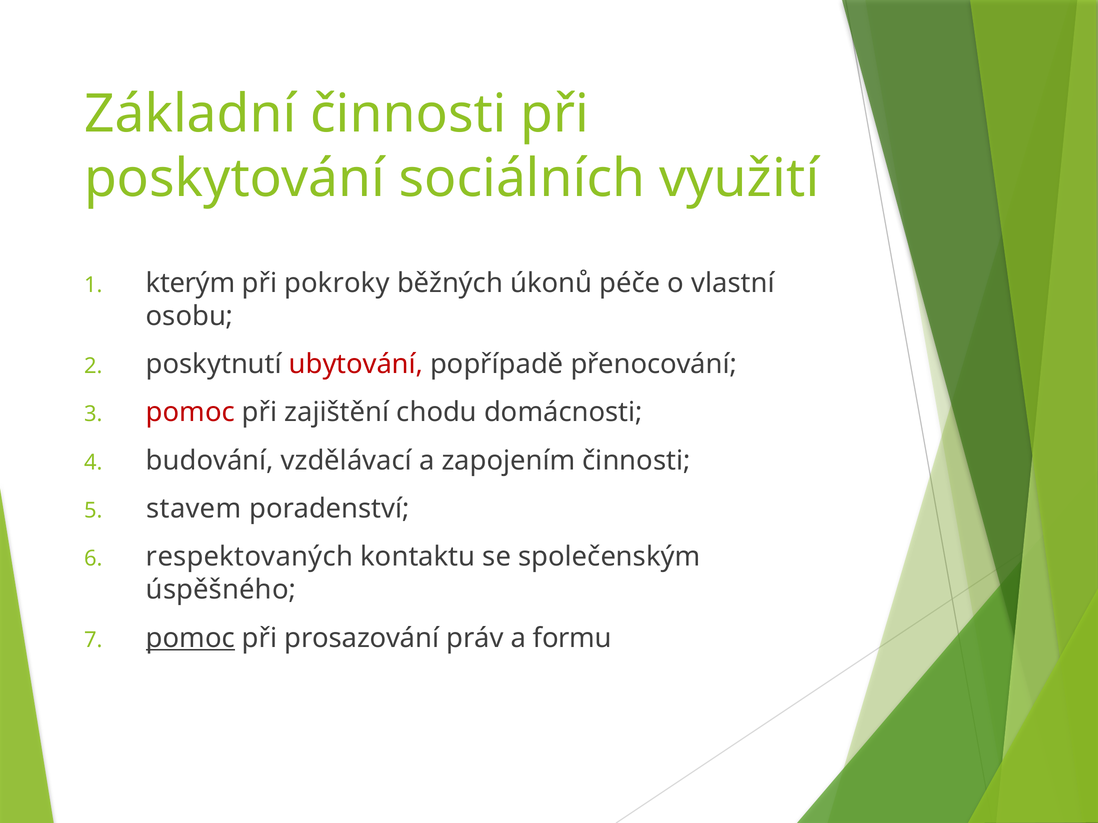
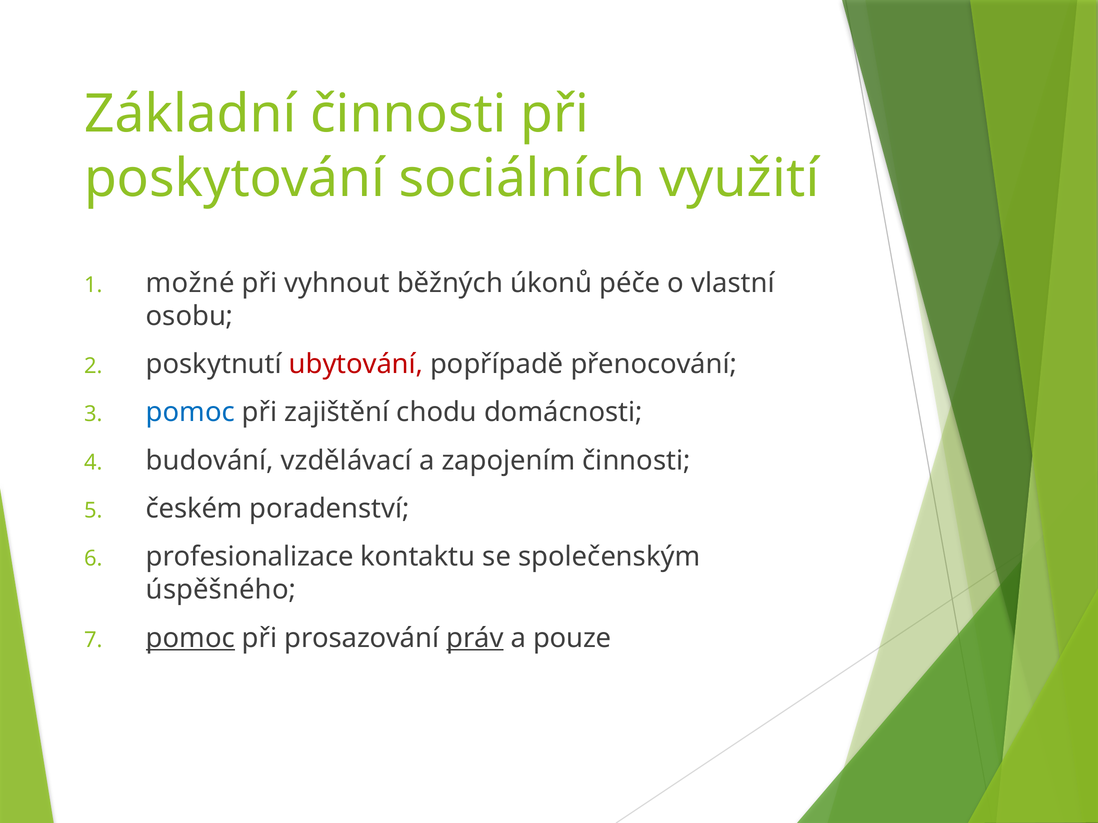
kterým: kterým -> možné (190, 283)
pokroky: pokroky -> vyhnout (337, 283)
pomoc colour: red -> blue (190, 413)
stavem: stavem -> českém (194, 509)
respektovaných: respektovaných -> profesionalizace (250, 557)
práv underline: none -> present (475, 638)
formu: formu -> pouze (572, 638)
